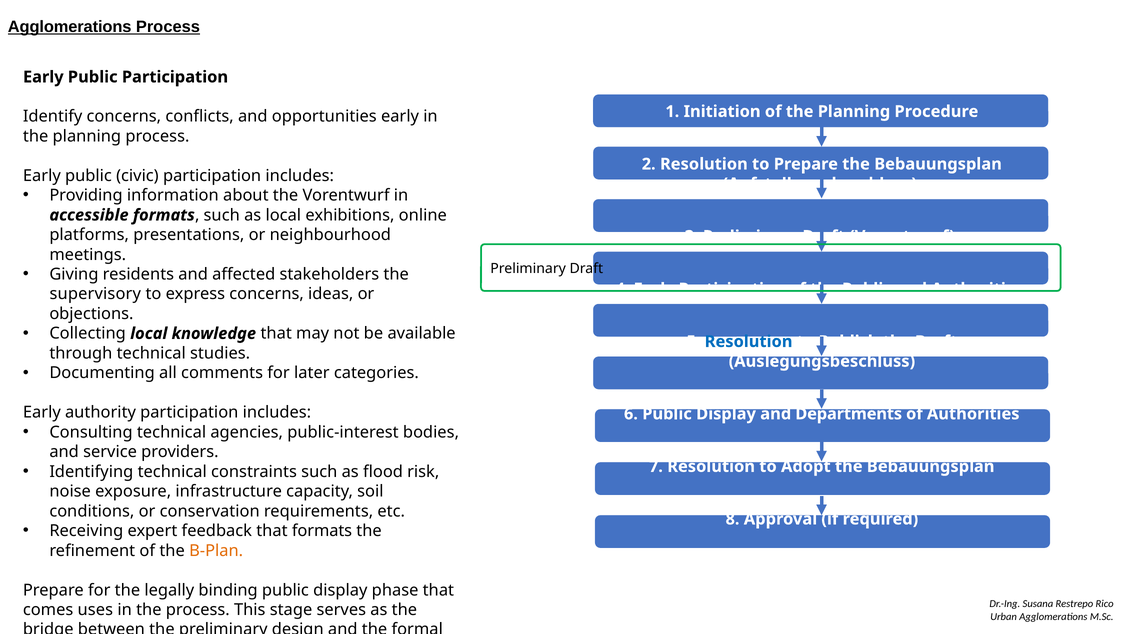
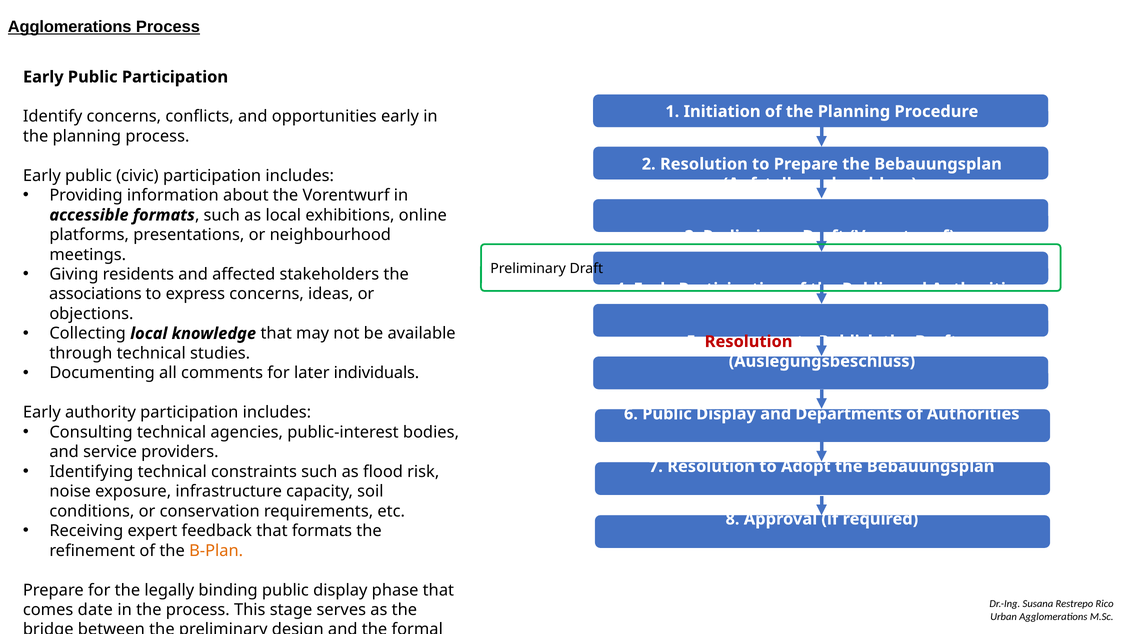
supervisory: supervisory -> associations (95, 294)
Resolution colour: blue -> red (749, 342)
categories: categories -> individuals (376, 373)
uses: uses -> date (95, 610)
